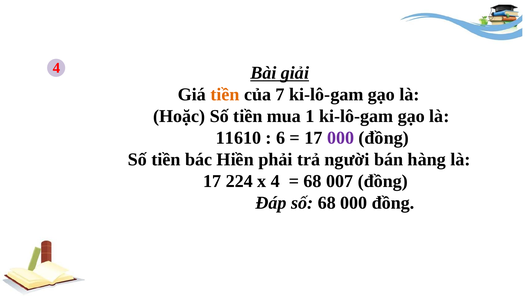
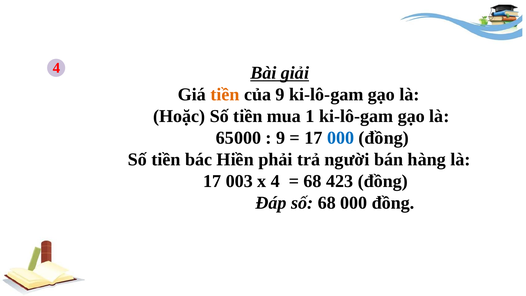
của 7: 7 -> 9 (280, 94)
11610: 11610 -> 65000 (239, 138)
6: 6 -> 9 (281, 138)
000 colour: purple -> blue (341, 138)
224: 224 -> 003 (239, 181)
007: 007 -> 423 (340, 181)
